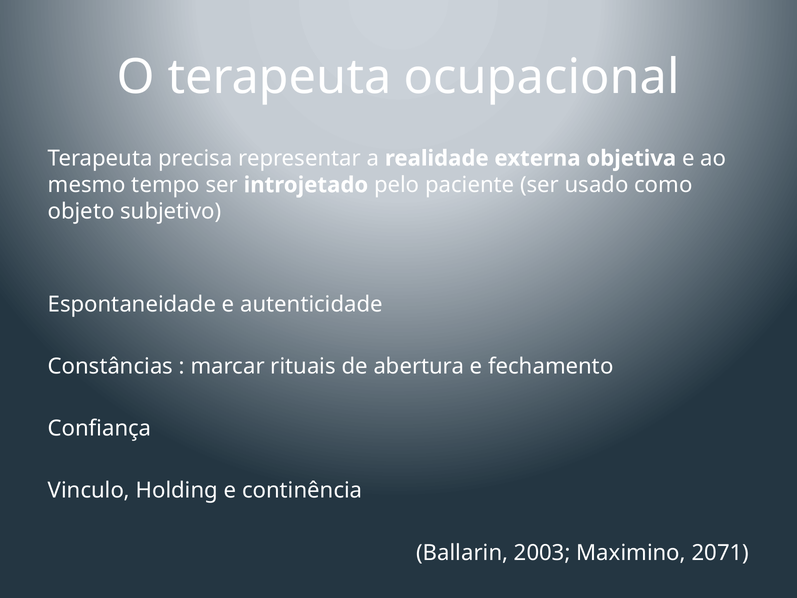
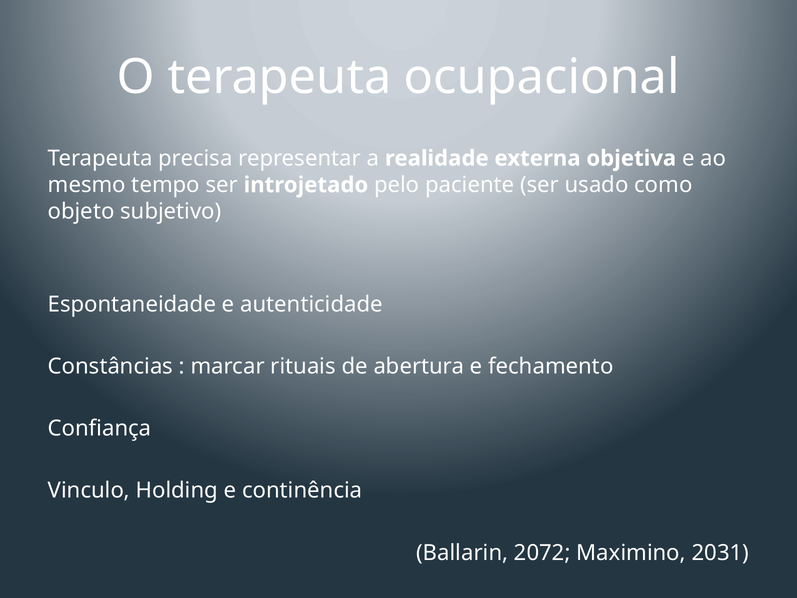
2003: 2003 -> 2072 (542, 552)
2071: 2071 -> 2031 (720, 552)
